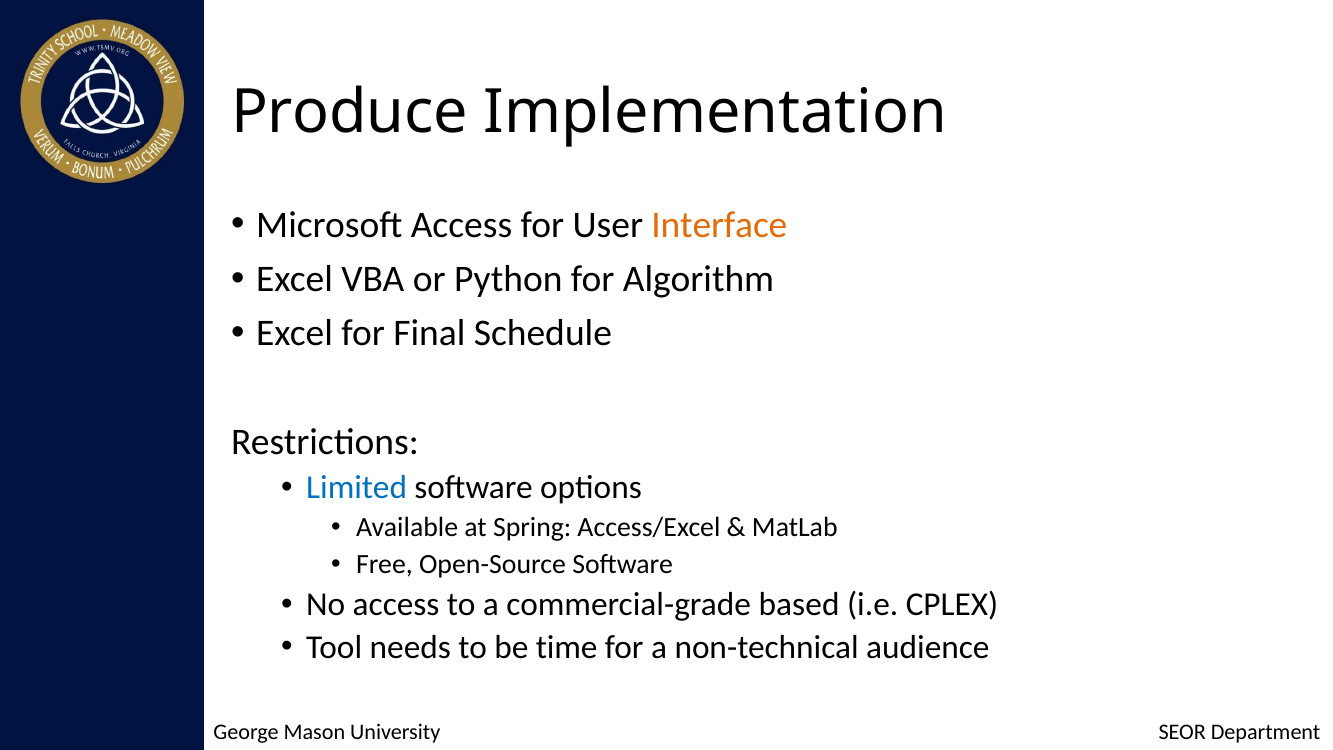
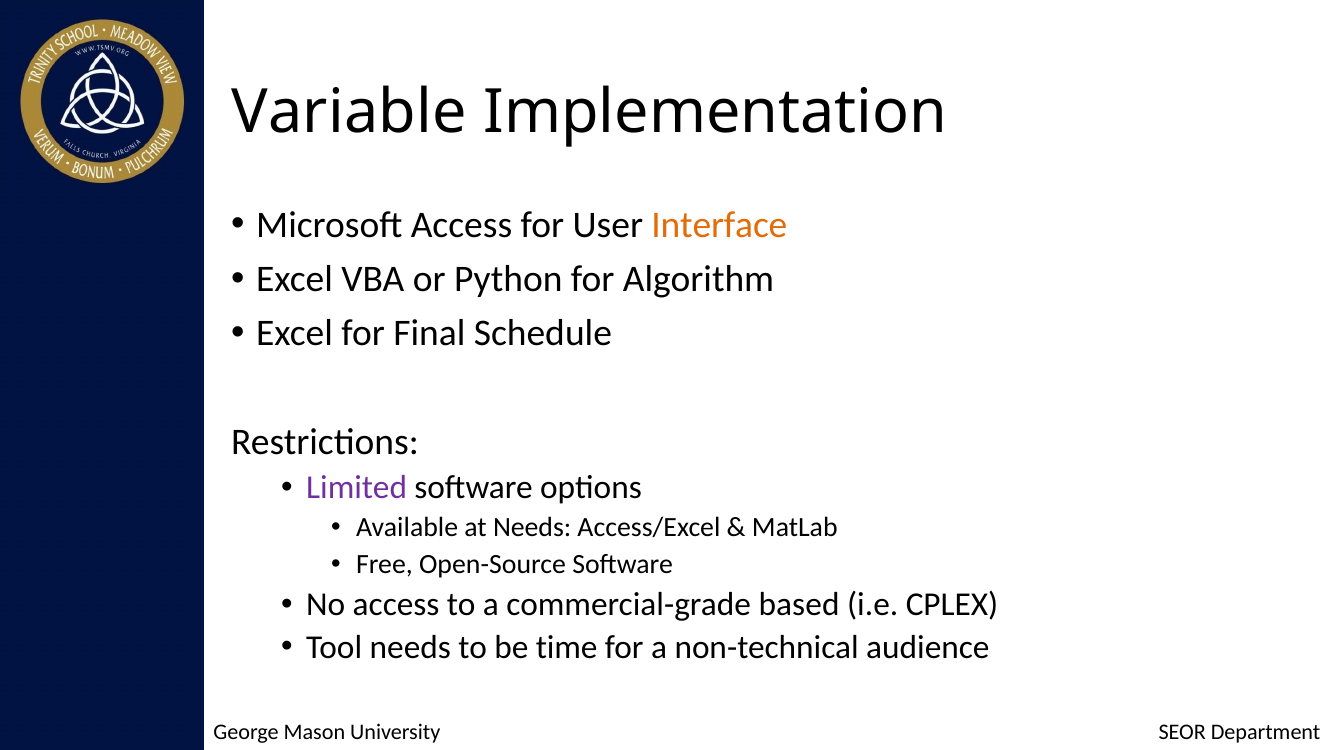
Produce: Produce -> Variable (349, 112)
Limited colour: blue -> purple (357, 488)
at Spring: Spring -> Needs (532, 528)
